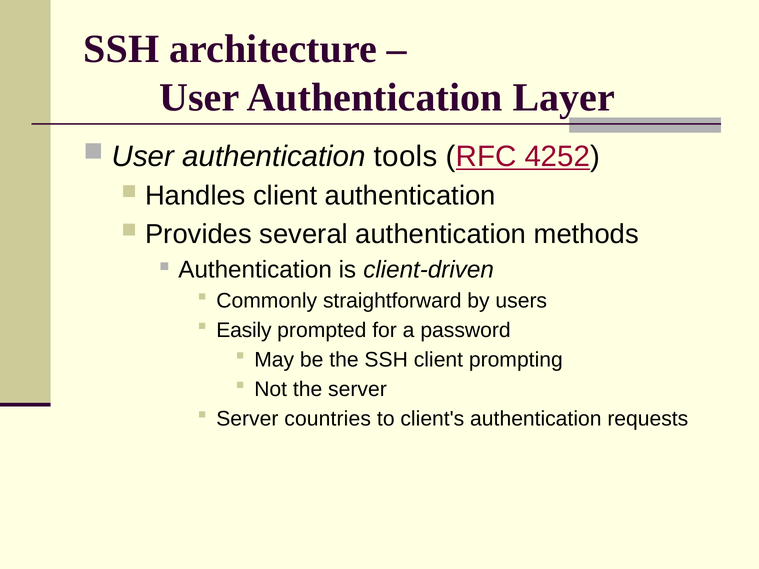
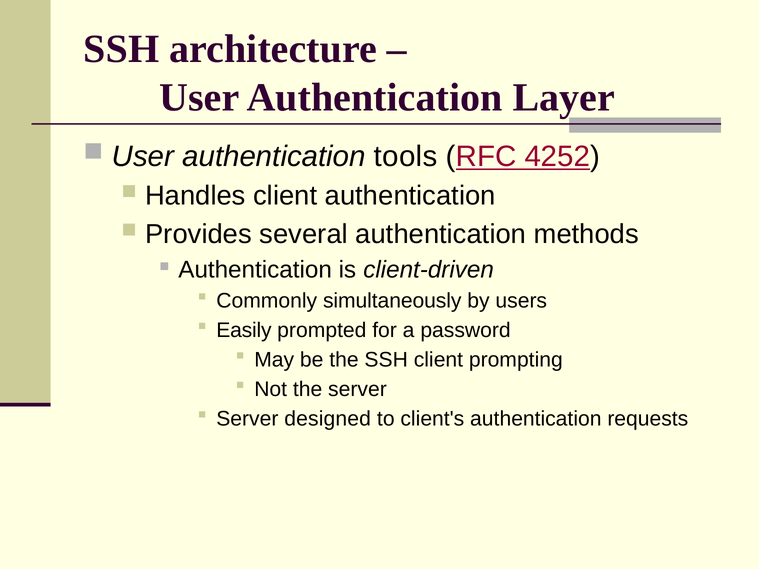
straightforward: straightforward -> simultaneously (392, 301)
countries: countries -> designed (328, 419)
